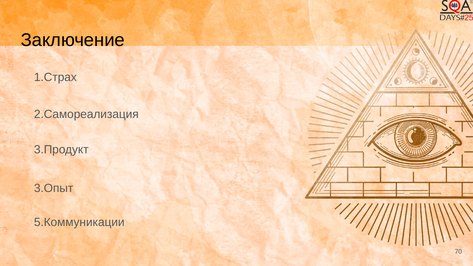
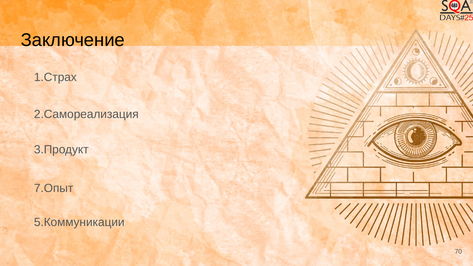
3.Опыт: 3.Опыт -> 7.Опыт (54, 188)
